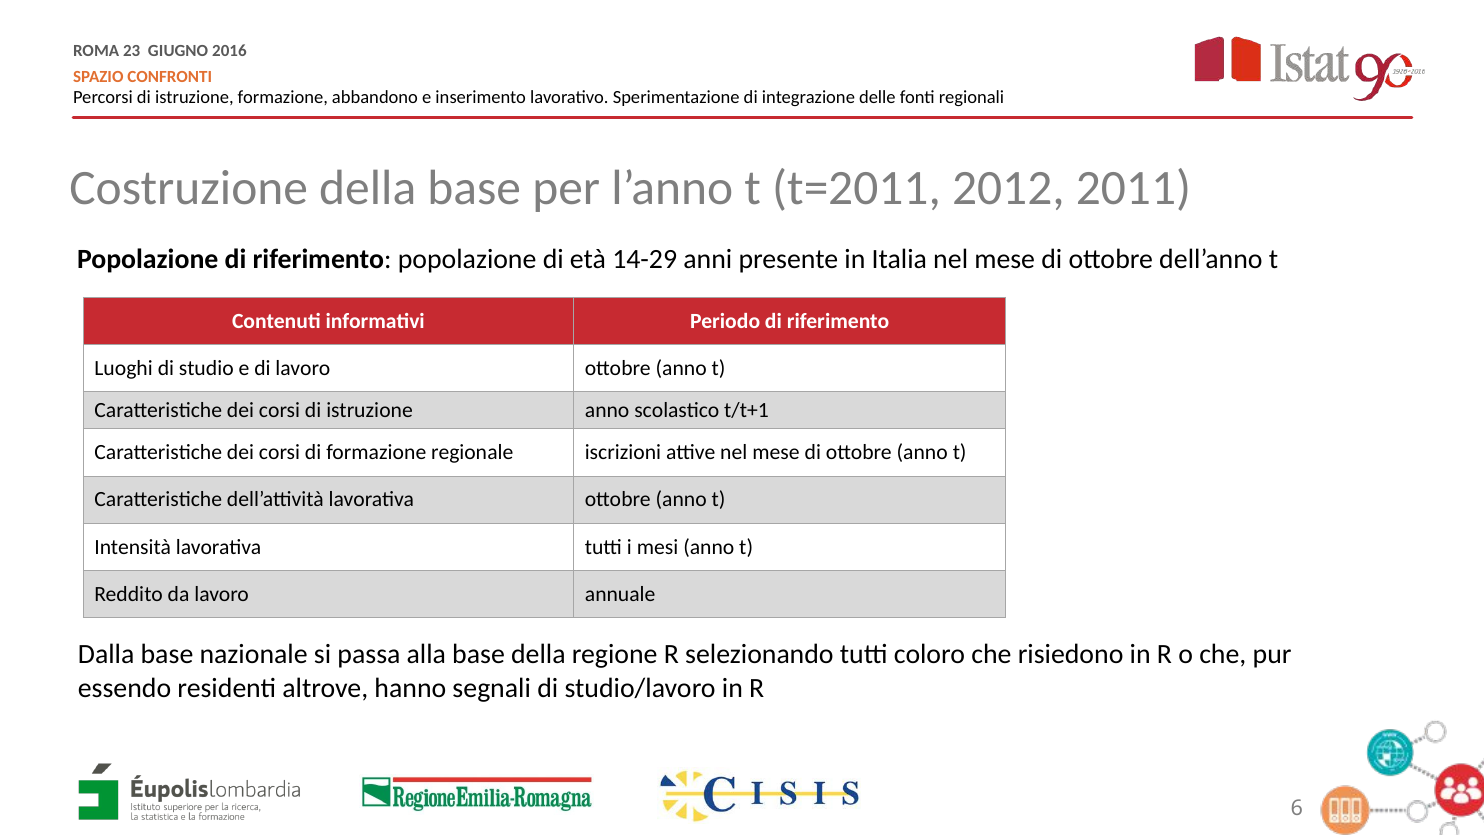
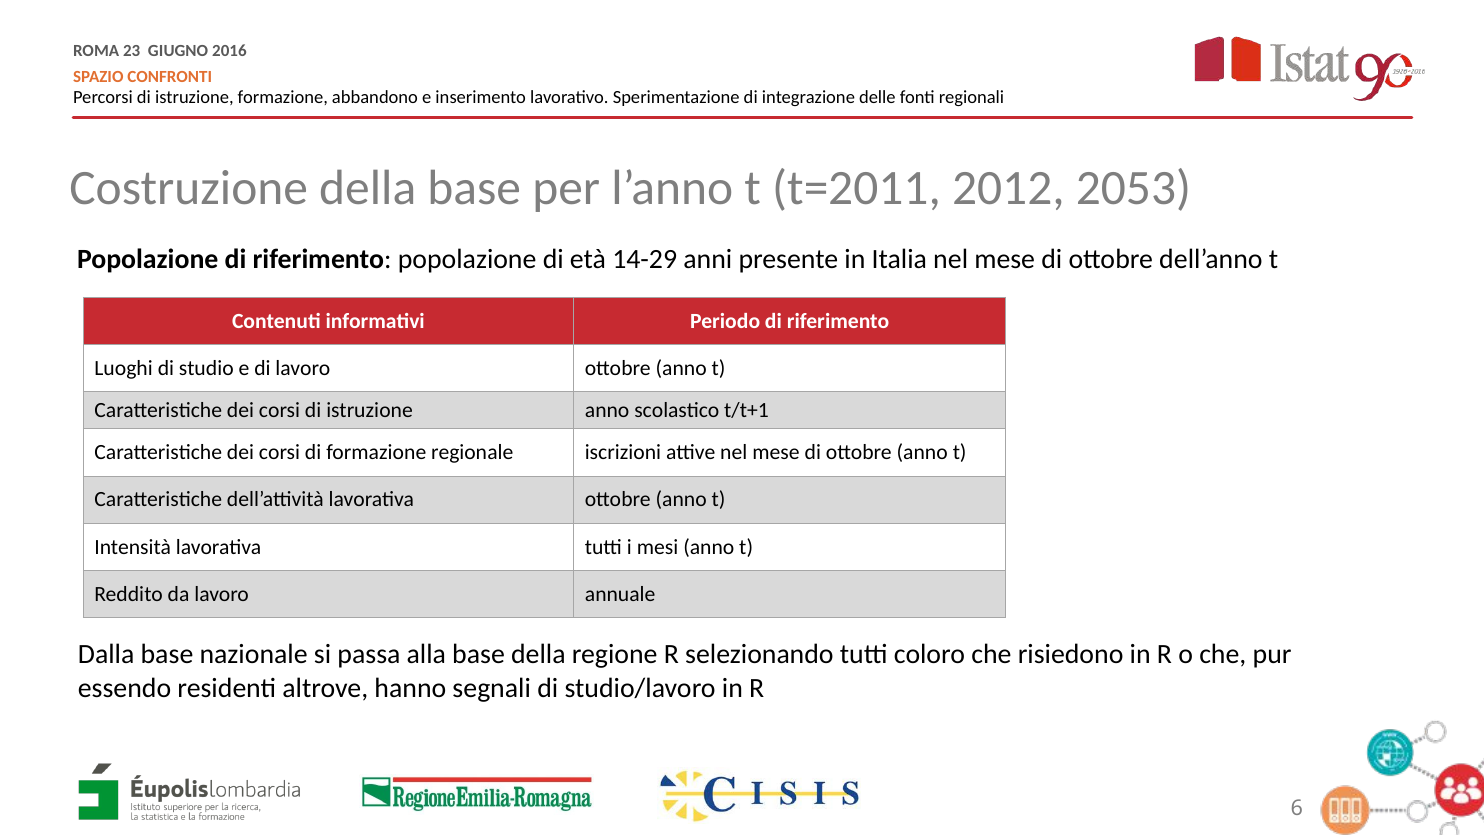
2011: 2011 -> 2053 (1133, 188)
